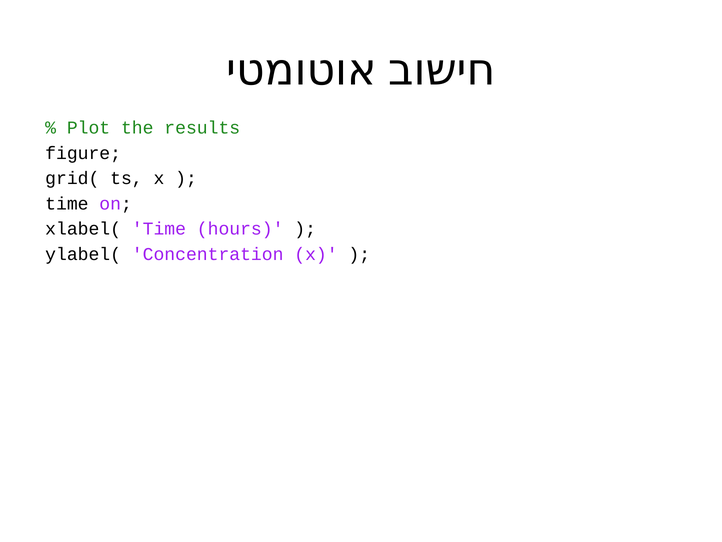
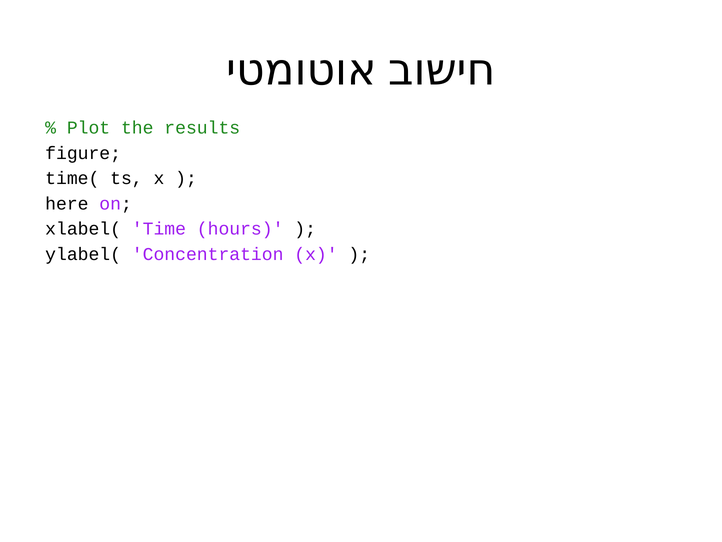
grid(: grid( -> time( (72, 178)
time: time -> here (67, 203)
